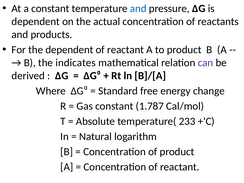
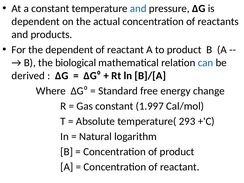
indicates: indicates -> biological (76, 63)
can colour: purple -> blue (206, 63)
1.787: 1.787 -> 1.997 (150, 106)
233: 233 -> 293 (187, 121)
